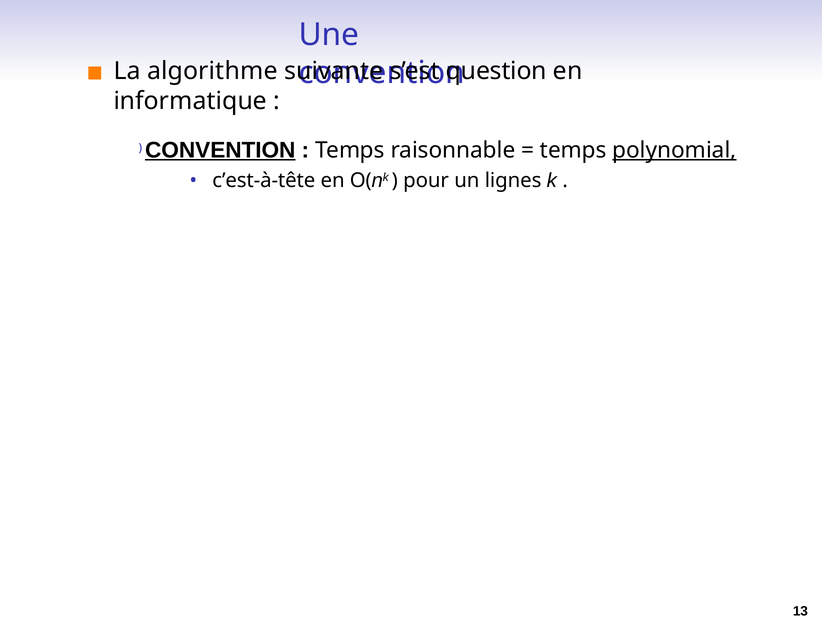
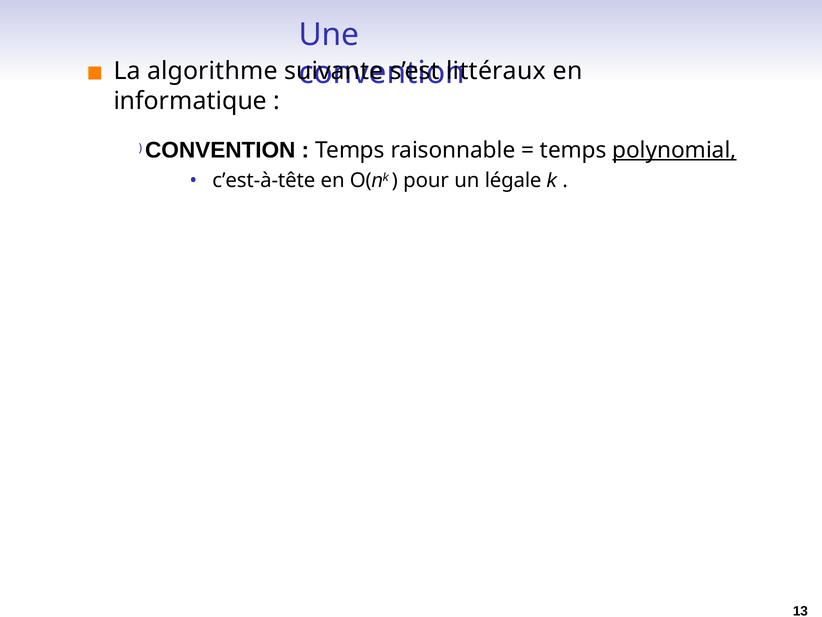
question: question -> littéraux (496, 71)
CONVENTION underline: present -> none (220, 150)
lignes: lignes -> légale (513, 181)
